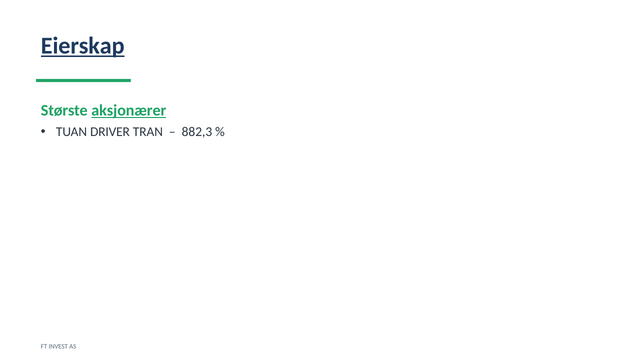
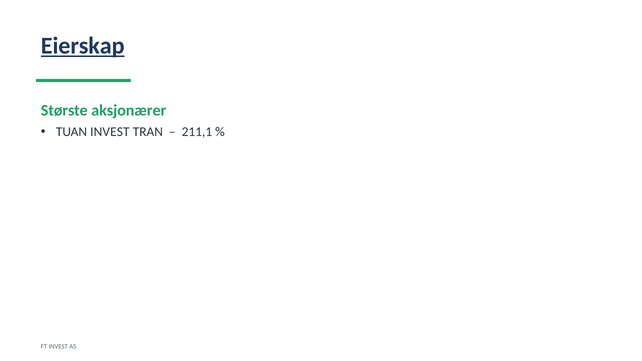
aksjonærer underline: present -> none (129, 111)
TUAN DRIVER: DRIVER -> INVEST (110, 132)
882,3: 882,3 -> 211,1 (197, 132)
